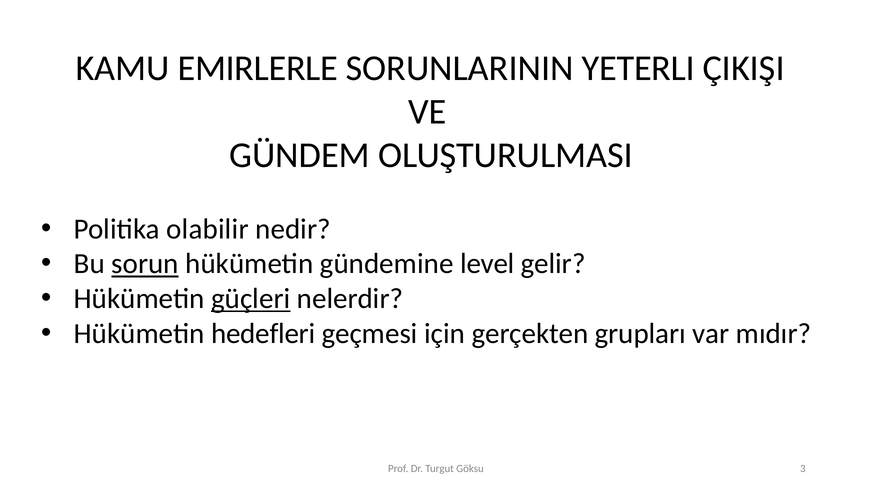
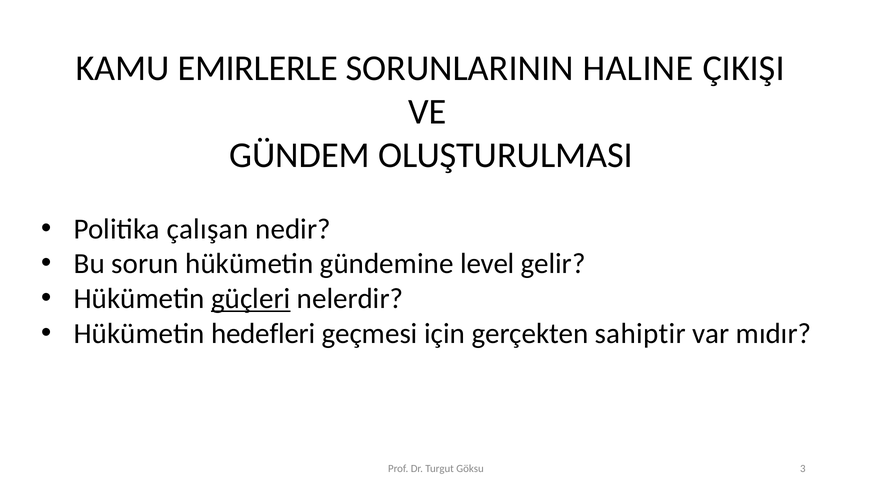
YETERLI: YETERLI -> HALINE (638, 68)
olabilir: olabilir -> çalışan (207, 229)
sorun underline: present -> none (145, 264)
grupları: grupları -> sahiptir (640, 333)
